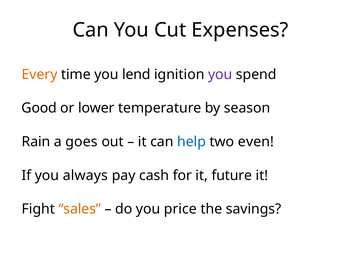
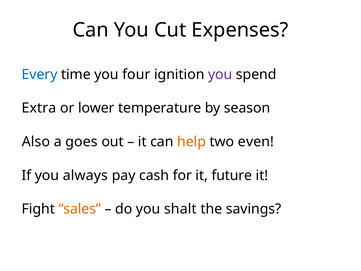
Every colour: orange -> blue (40, 74)
lend: lend -> four (136, 74)
Good: Good -> Extra (39, 108)
Rain: Rain -> Also (36, 142)
help colour: blue -> orange (192, 142)
price: price -> shalt (180, 209)
